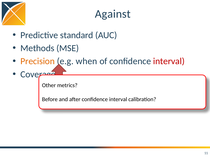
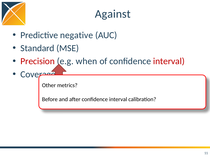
standard: standard -> negative (77, 35)
Methods: Methods -> Standard (37, 48)
Precision colour: orange -> red (38, 61)
